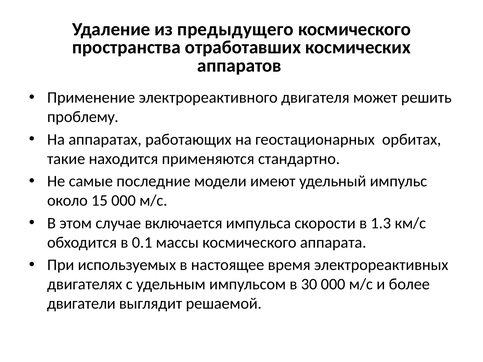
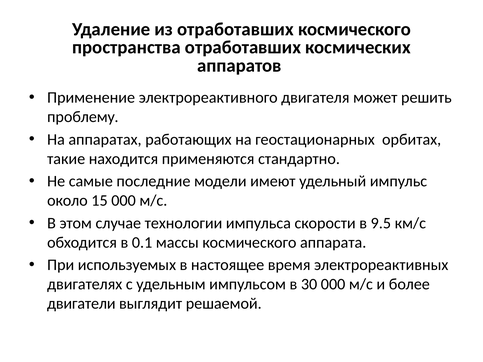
из предыдущего: предыдущего -> отработавших (235, 29)
включается: включается -> технологии (183, 223)
1.3: 1.3 -> 9.5 (381, 223)
